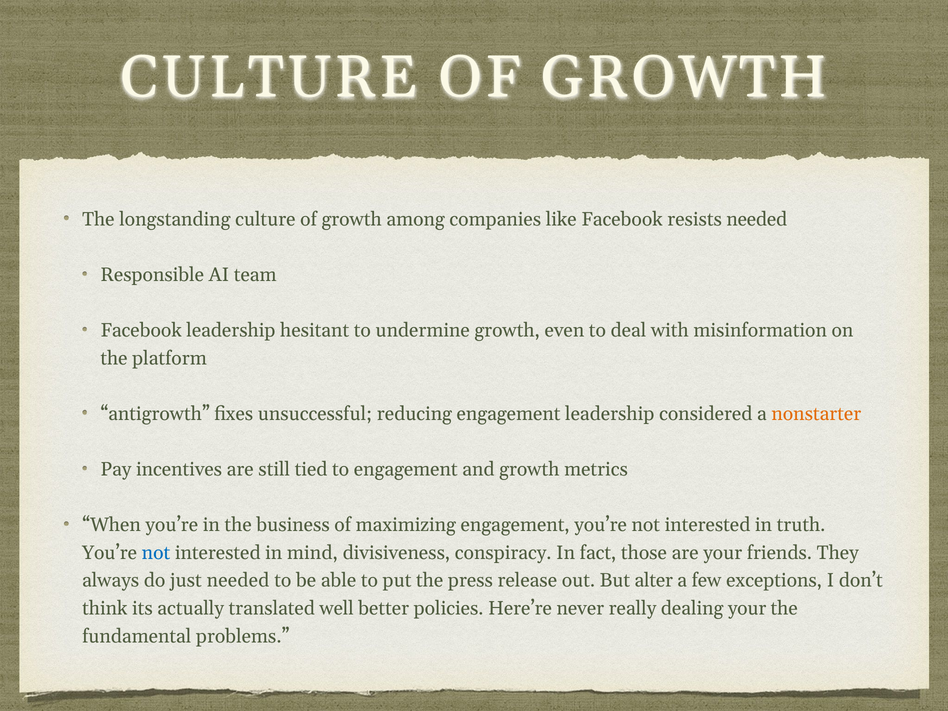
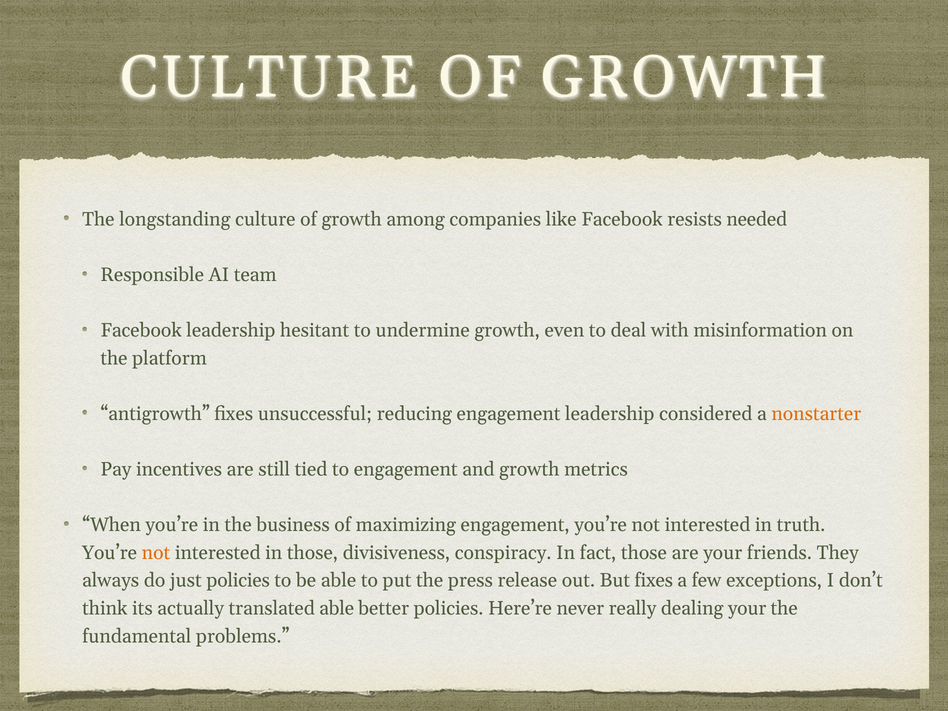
not colour: blue -> orange (156, 553)
in mind: mind -> those (312, 553)
just needed: needed -> policies (238, 581)
But alter: alter -> fixes (654, 581)
translated well: well -> able (337, 608)
